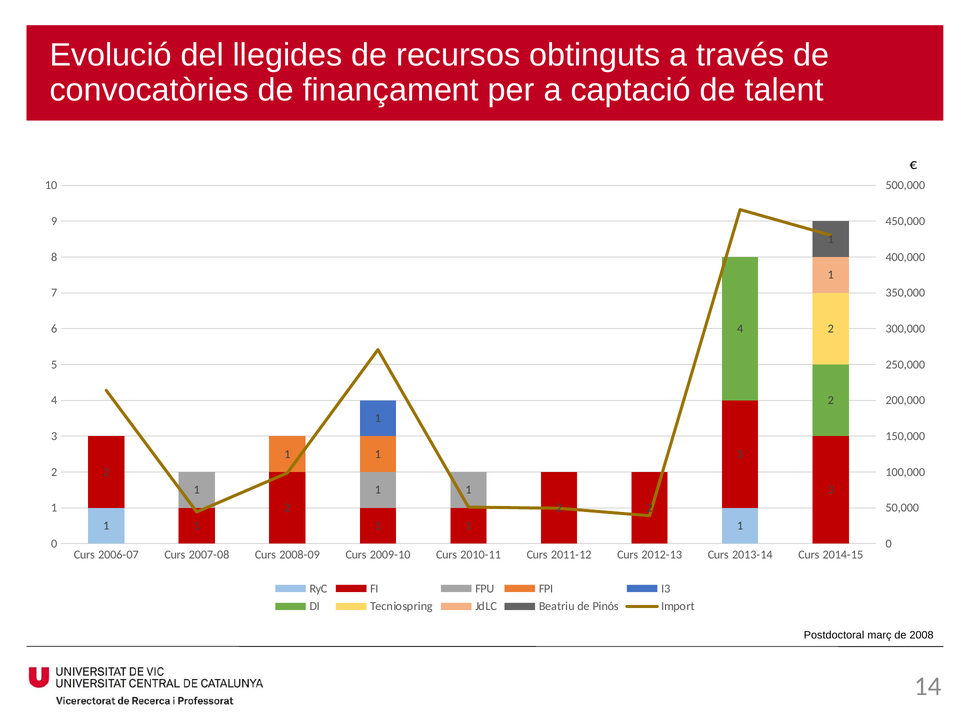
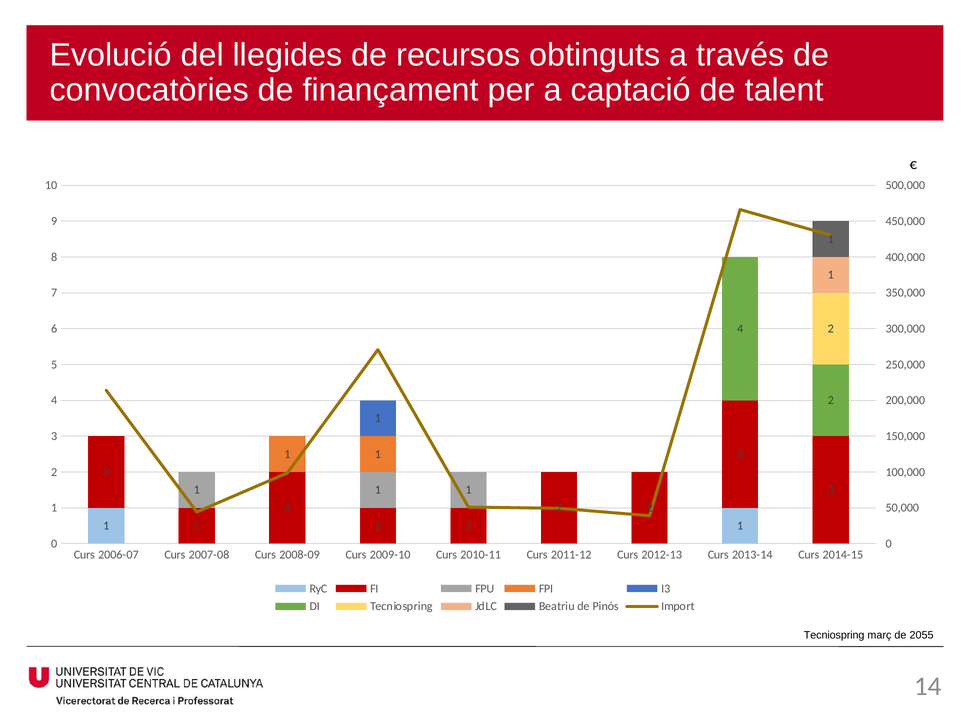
Postdoctoral: Postdoctoral -> Tecniospring (834, 635)
2008: 2008 -> 2055 (922, 635)
